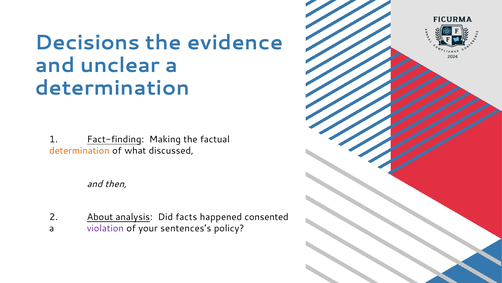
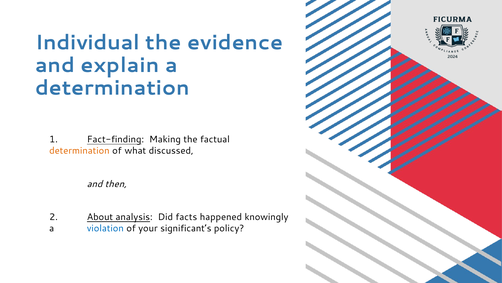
Decisions: Decisions -> Individual (87, 43)
unclear: unclear -> explain (120, 65)
consented: consented -> knowingly (267, 217)
violation colour: purple -> blue (105, 228)
sentences’s: sentences’s -> significant’s (186, 228)
